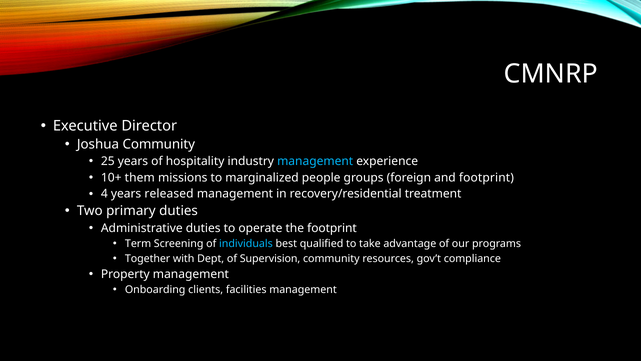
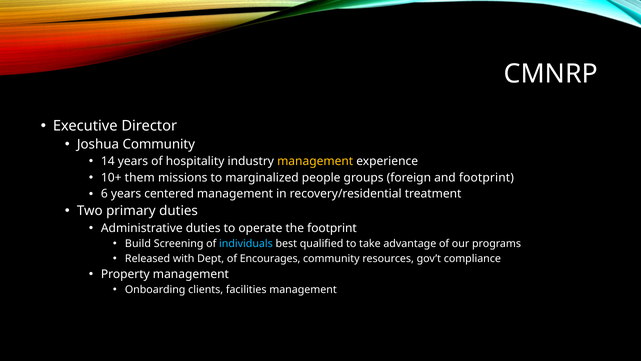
25: 25 -> 14 (108, 161)
management colour: light blue -> yellow (315, 161)
4: 4 -> 6 (104, 194)
released: released -> centered (169, 194)
Term: Term -> Build (138, 243)
Together: Together -> Released (148, 258)
Supervision: Supervision -> Encourages (270, 258)
